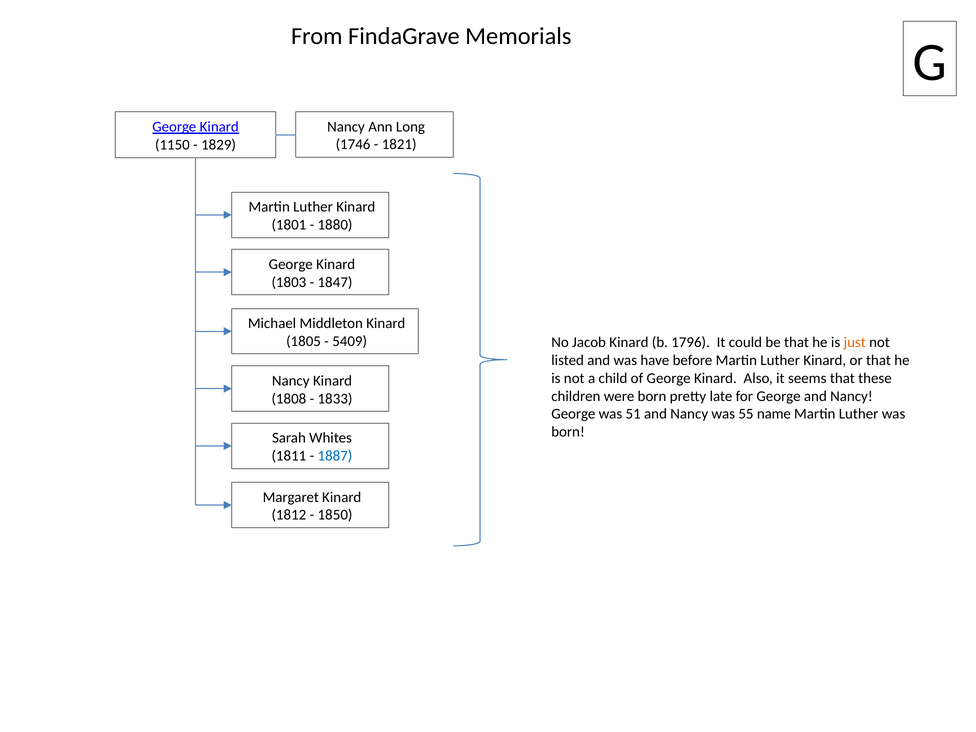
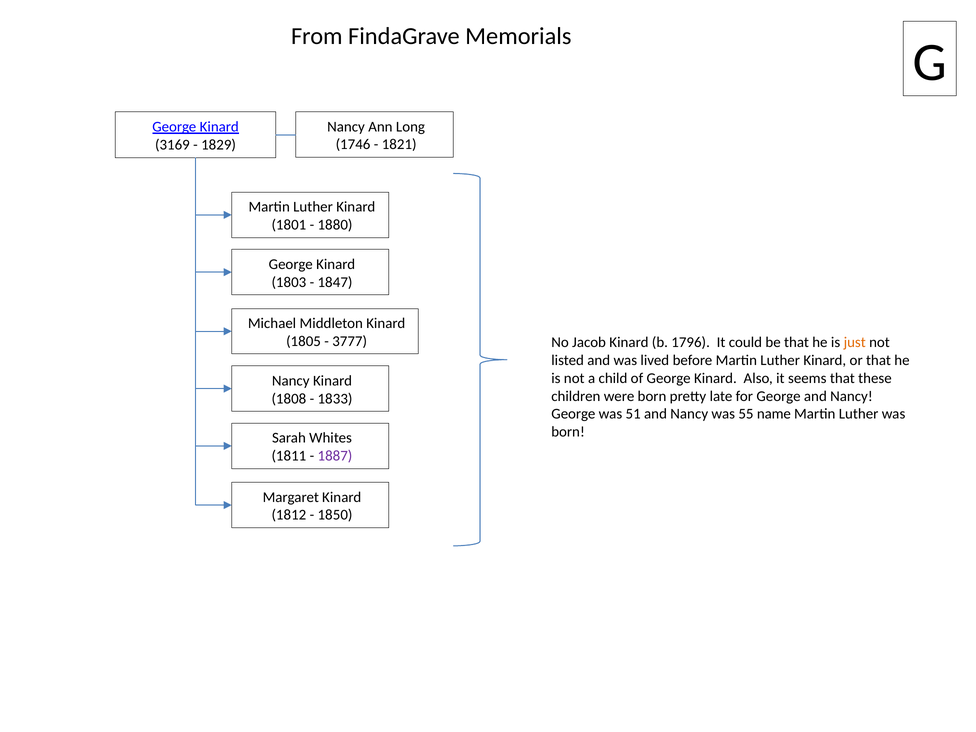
1150: 1150 -> 3169 (172, 145)
5409: 5409 -> 3777 (350, 341)
have: have -> lived (655, 360)
1887 colour: blue -> purple (335, 456)
